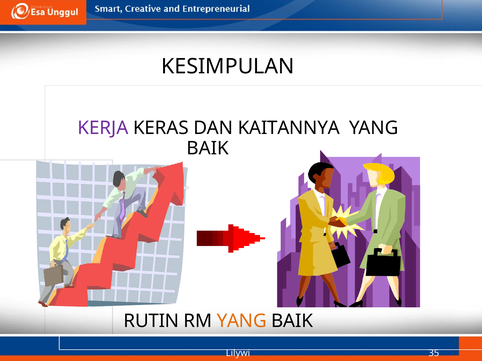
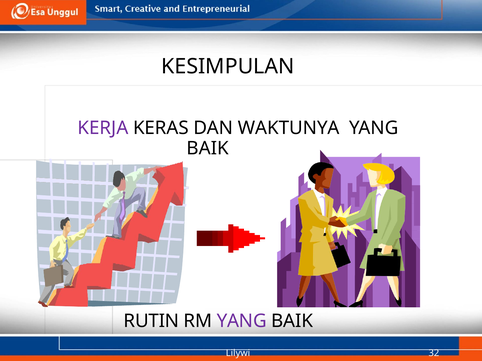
KAITANNYA: KAITANNYA -> WAKTUNYA (289, 128)
YANG colour: orange -> purple (242, 321)
35: 35 -> 32 (434, 354)
